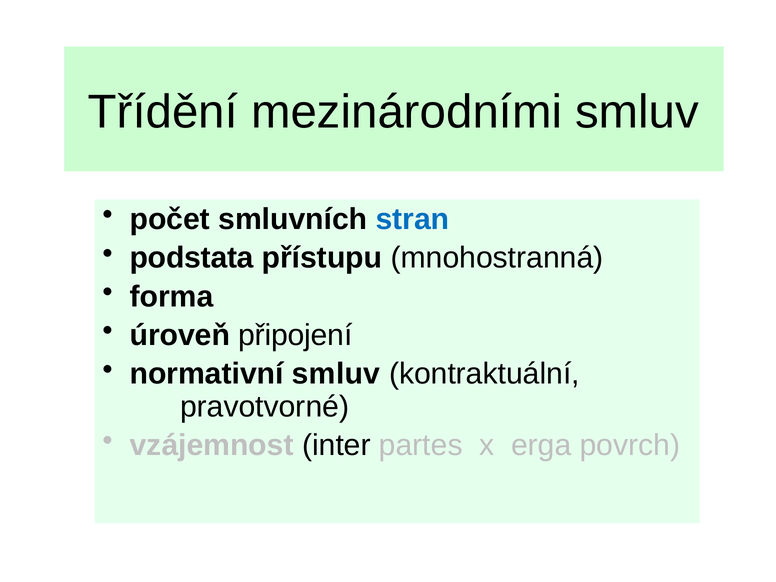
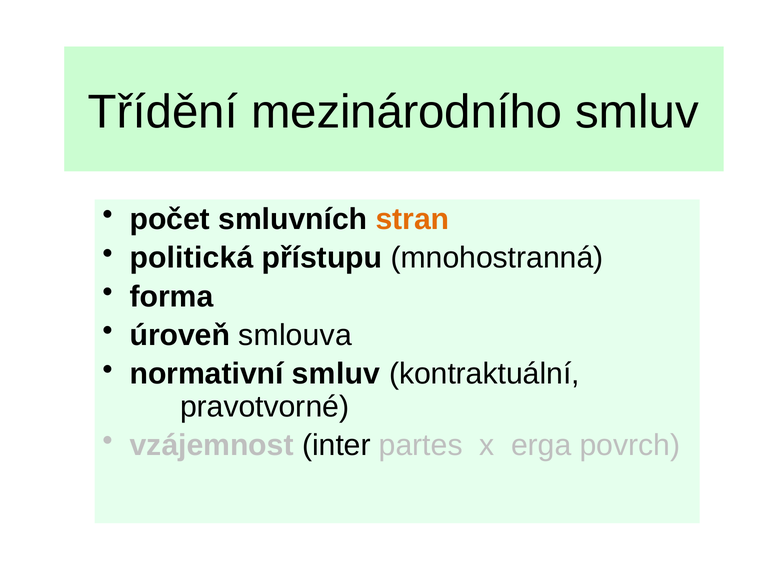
mezinárodními: mezinárodními -> mezinárodního (407, 112)
stran colour: blue -> orange (412, 219)
podstata: podstata -> politická (192, 258)
připojení: připojení -> smlouva (295, 335)
